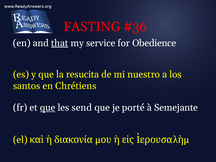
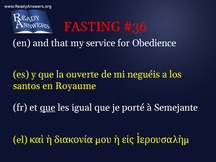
that underline: present -> none (60, 43)
resucita: resucita -> ouverte (82, 74)
nuestro: nuestro -> neguéis (144, 74)
Chrétiens: Chrétiens -> Royaume (76, 86)
send: send -> igual (82, 108)
